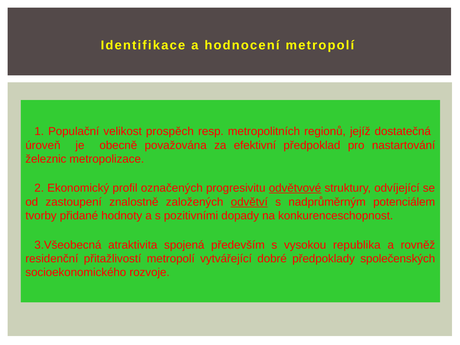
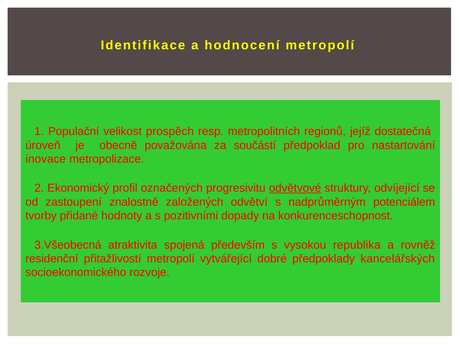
efektivní: efektivní -> součástí (255, 145)
železnic: železnic -> inovace (46, 159)
odvětví underline: present -> none (249, 202)
společenských: společenských -> kancelářských (398, 259)
